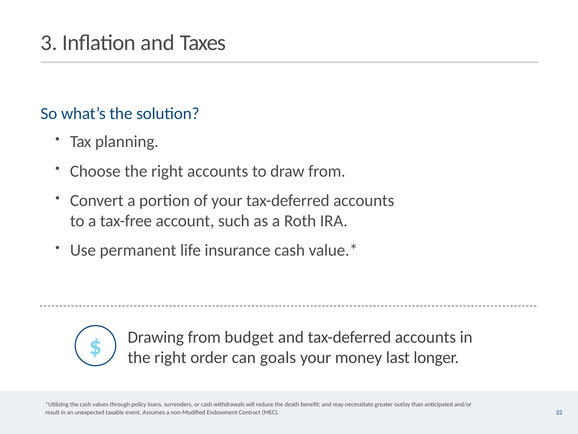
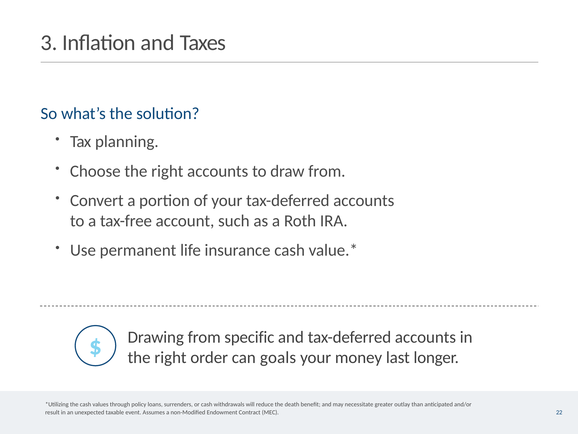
budget: budget -> specific (249, 337)
